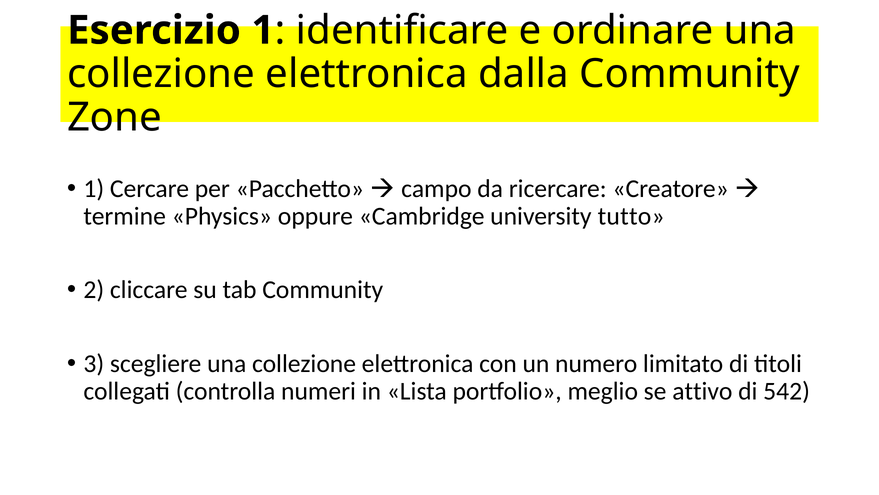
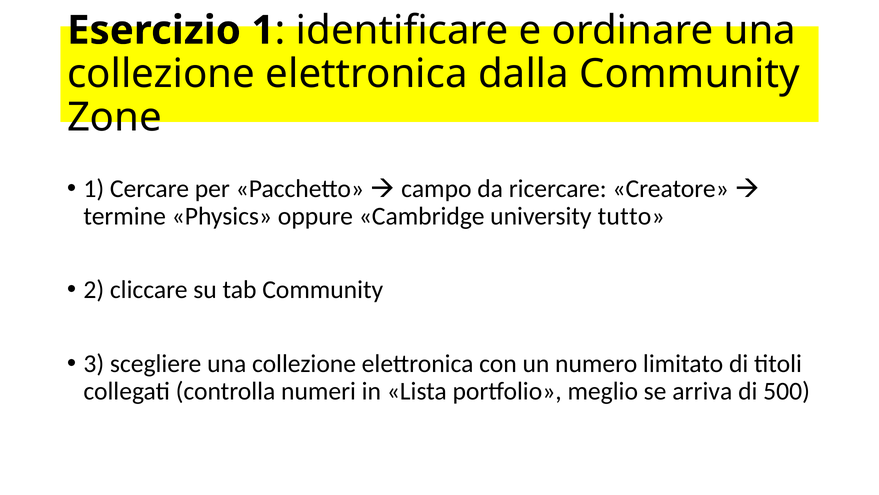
attivo: attivo -> arriva (702, 391)
542: 542 -> 500 (787, 391)
